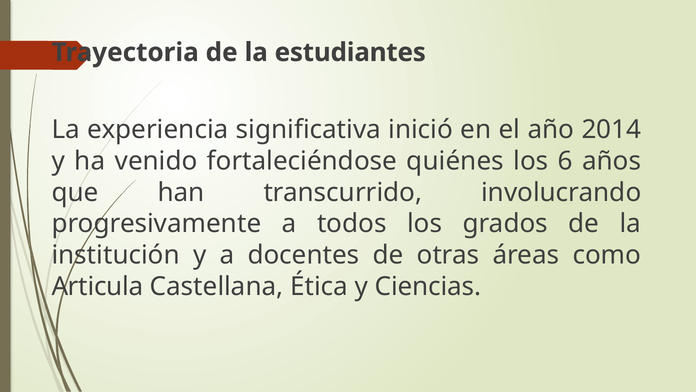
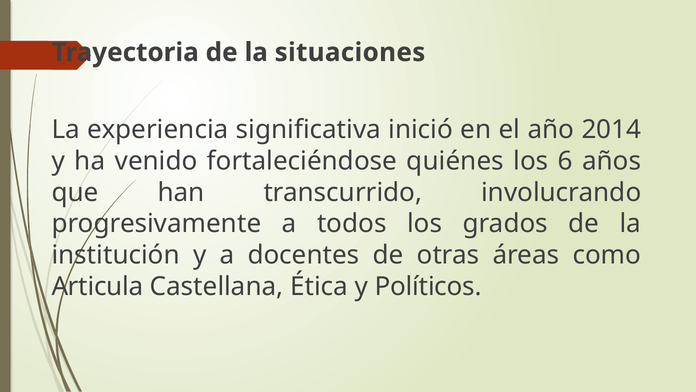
estudiantes: estudiantes -> situaciones (350, 52)
Ciencias: Ciencias -> Políticos (428, 286)
